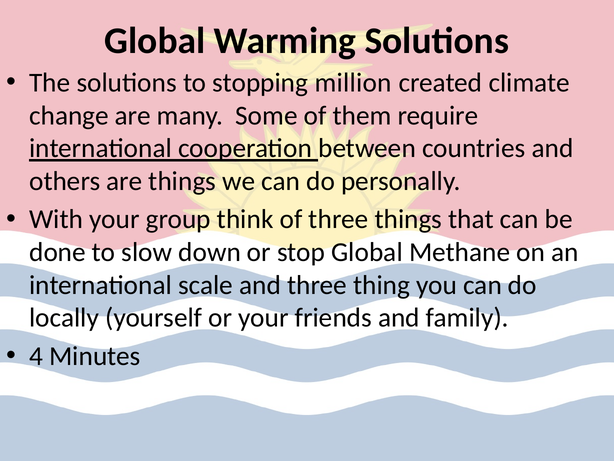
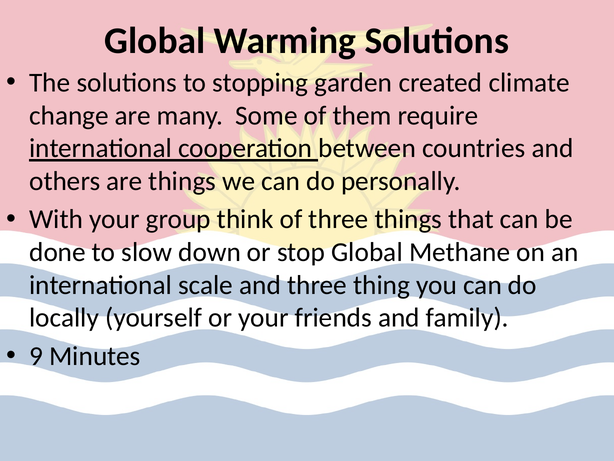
million: million -> garden (353, 83)
4: 4 -> 9 (36, 356)
